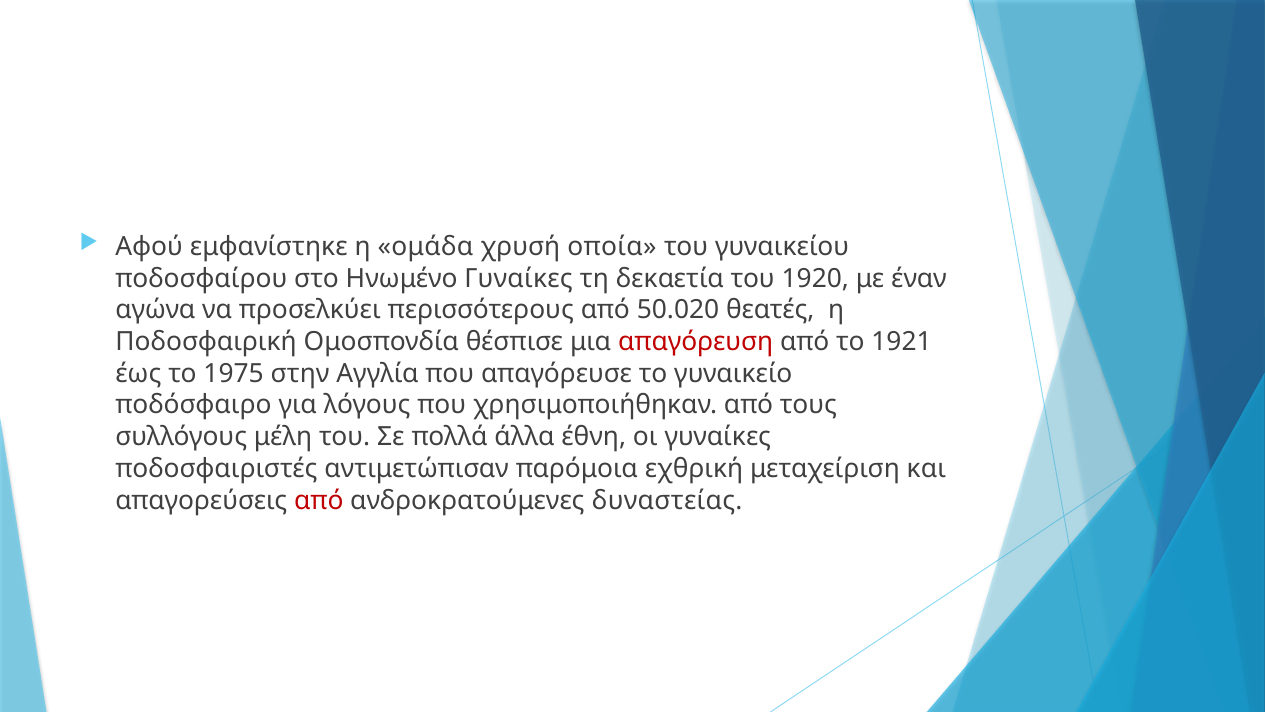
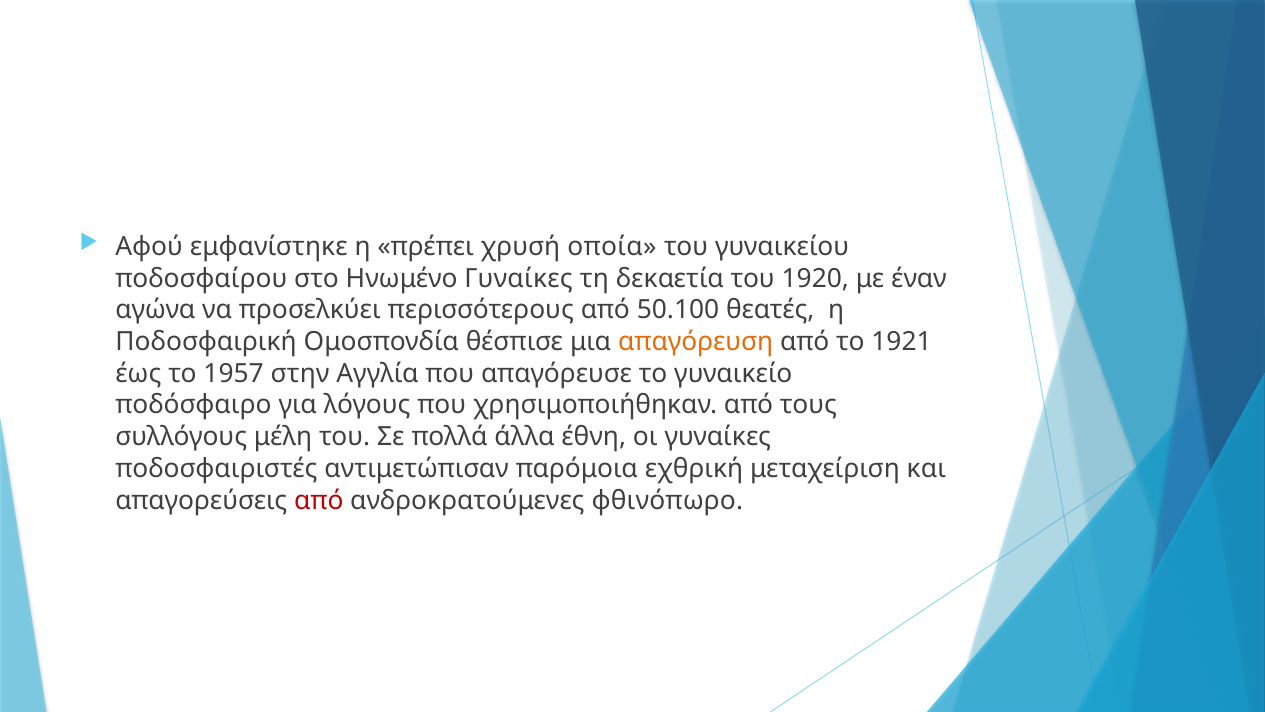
ομάδα: ομάδα -> πρέπει (426, 247)
50.020: 50.020 -> 50.100 (678, 310)
απαγόρευση colour: red -> orange (696, 342)
1975: 1975 -> 1957 (234, 373)
δυναστείας: δυναστείας -> φθινόπωρο (667, 500)
